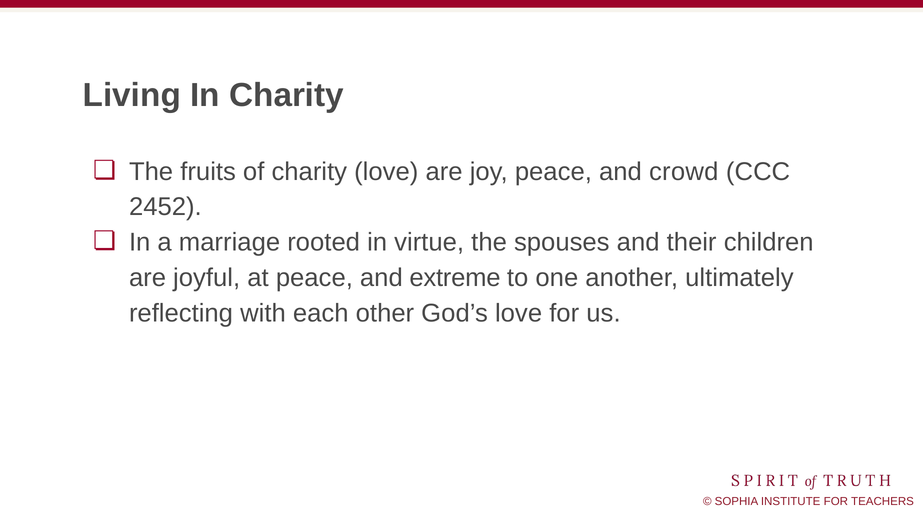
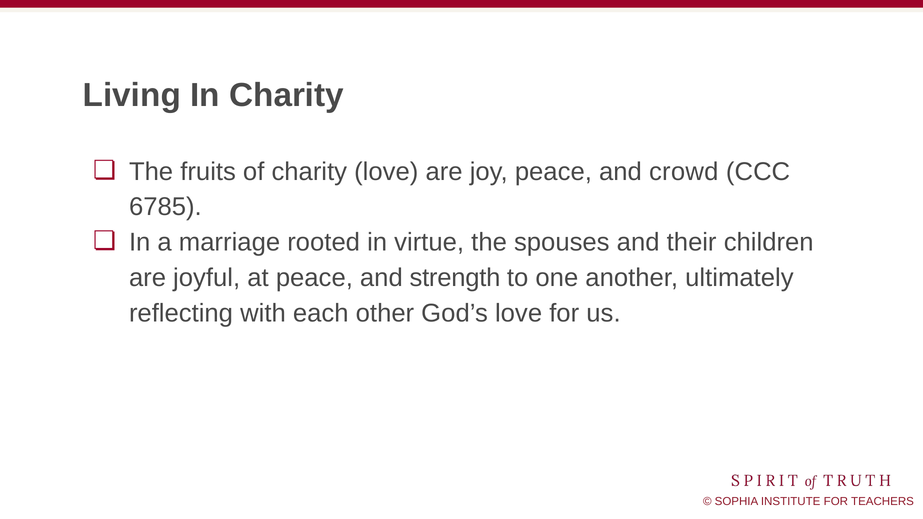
2452: 2452 -> 6785 (165, 207)
extreme: extreme -> strength (455, 278)
